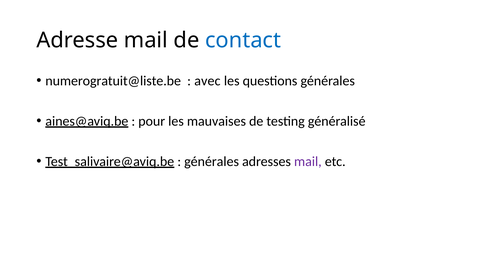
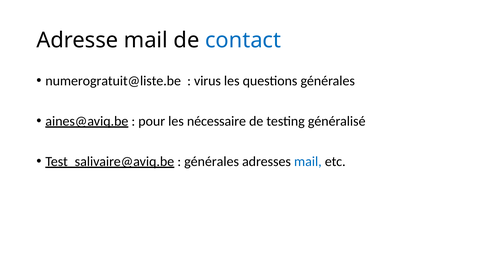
avec: avec -> virus (207, 81)
mauvaises: mauvaises -> nécessaire (216, 121)
mail colour: purple -> blue (308, 161)
